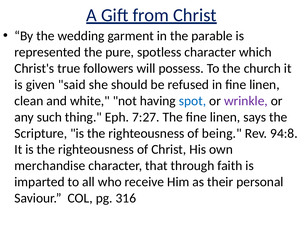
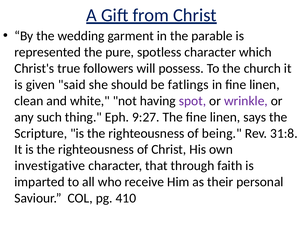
refused: refused -> fatlings (188, 84)
spot colour: blue -> purple (193, 101)
7:27: 7:27 -> 9:27 (146, 117)
94:8: 94:8 -> 31:8 (284, 133)
merchandise: merchandise -> investigative (50, 165)
316: 316 -> 410 (126, 198)
